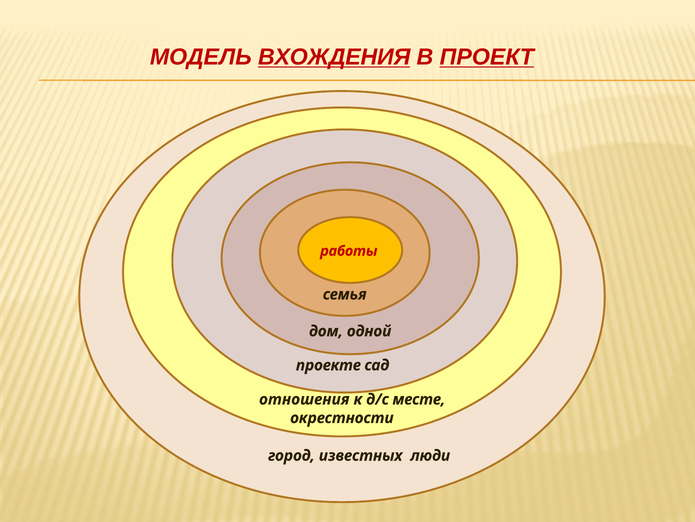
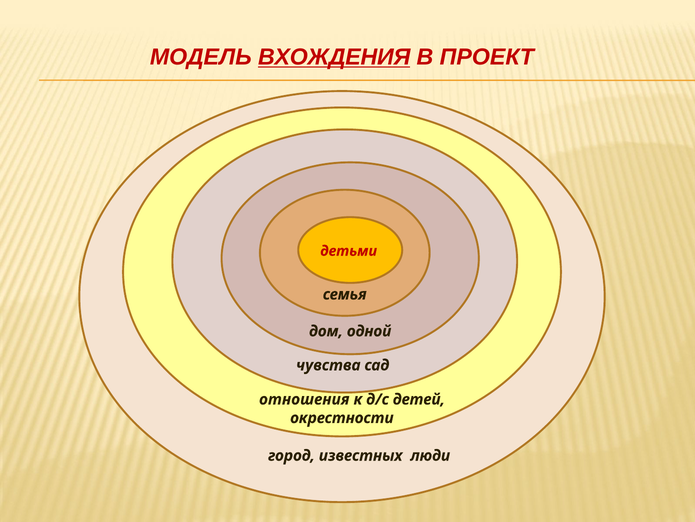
ПРОЕКТ underline: present -> none (487, 57)
работы: работы -> детьми (349, 251)
проекте: проекте -> чувства (328, 365)
месте: месте -> детей (419, 399)
